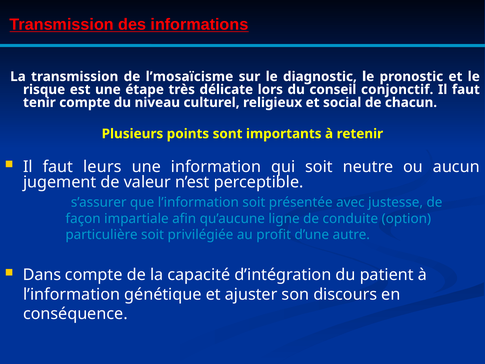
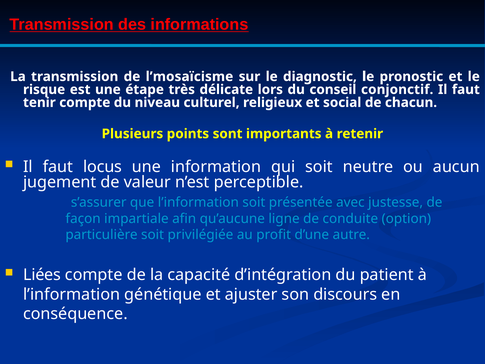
leurs: leurs -> locus (103, 167)
Dans: Dans -> Liées (42, 275)
